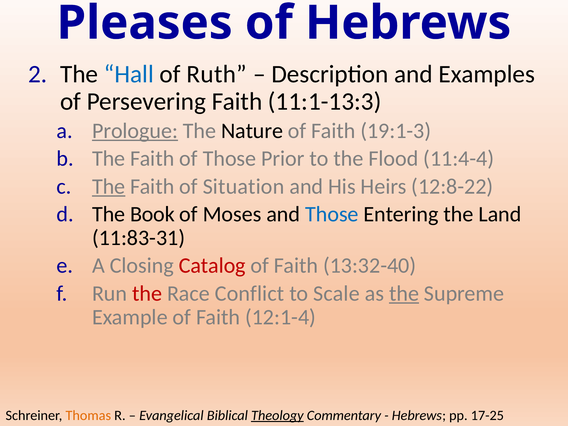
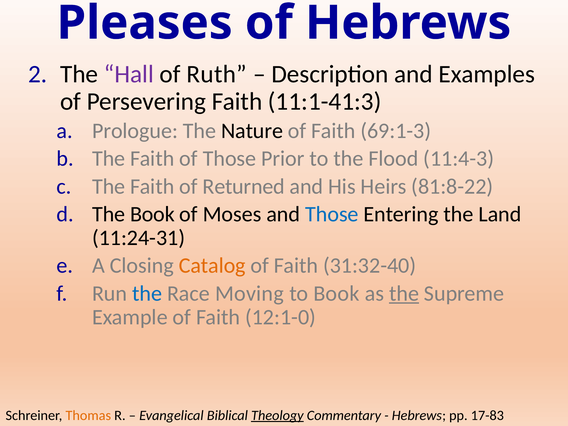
Hall colour: blue -> purple (129, 74)
11:1-13:3: 11:1-13:3 -> 11:1-41:3 (325, 101)
Prologue underline: present -> none (135, 131)
19:1-3: 19:1-3 -> 69:1-3 (396, 131)
11:4-4: 11:4-4 -> 11:4-3 (459, 159)
The underline: present -> none (109, 186)
Situation: Situation -> Returned (244, 186)
12:8-22: 12:8-22 -> 81:8-22 (452, 186)
11:83-31: 11:83-31 -> 11:24-31 (139, 238)
Catalog colour: red -> orange (212, 266)
13:32-40: 13:32-40 -> 31:32-40 (370, 266)
the colour: red -> blue (147, 293)
Conflict: Conflict -> Moving (249, 293)
to Scale: Scale -> Book (336, 293)
12:1-4: 12:1-4 -> 12:1-0 (281, 317)
17-25: 17-25 -> 17-83 (487, 415)
